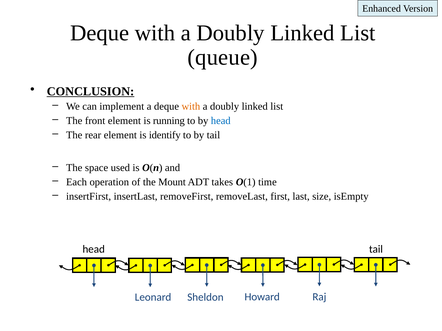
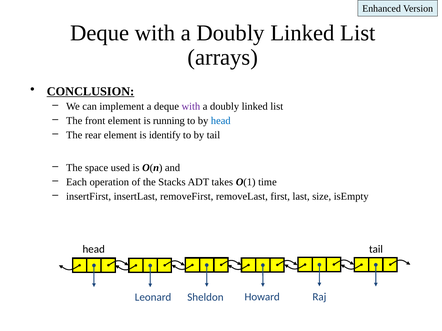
queue: queue -> arrays (223, 58)
with colour: orange -> purple (191, 107)
Mount: Mount -> Stacks (172, 182)
